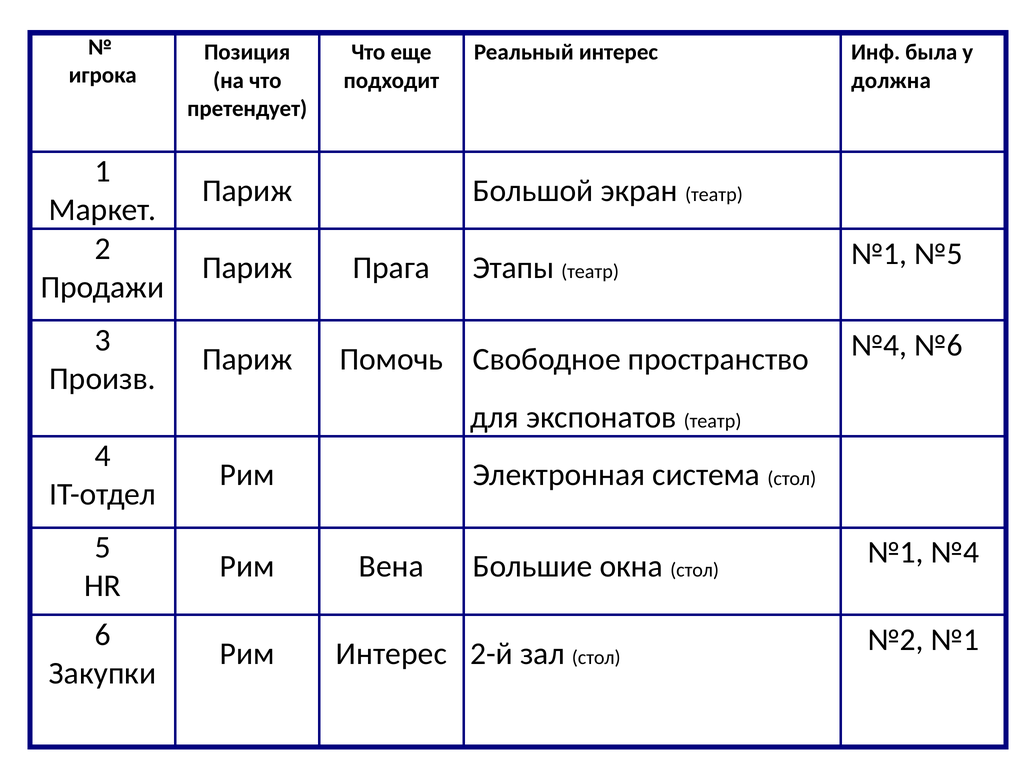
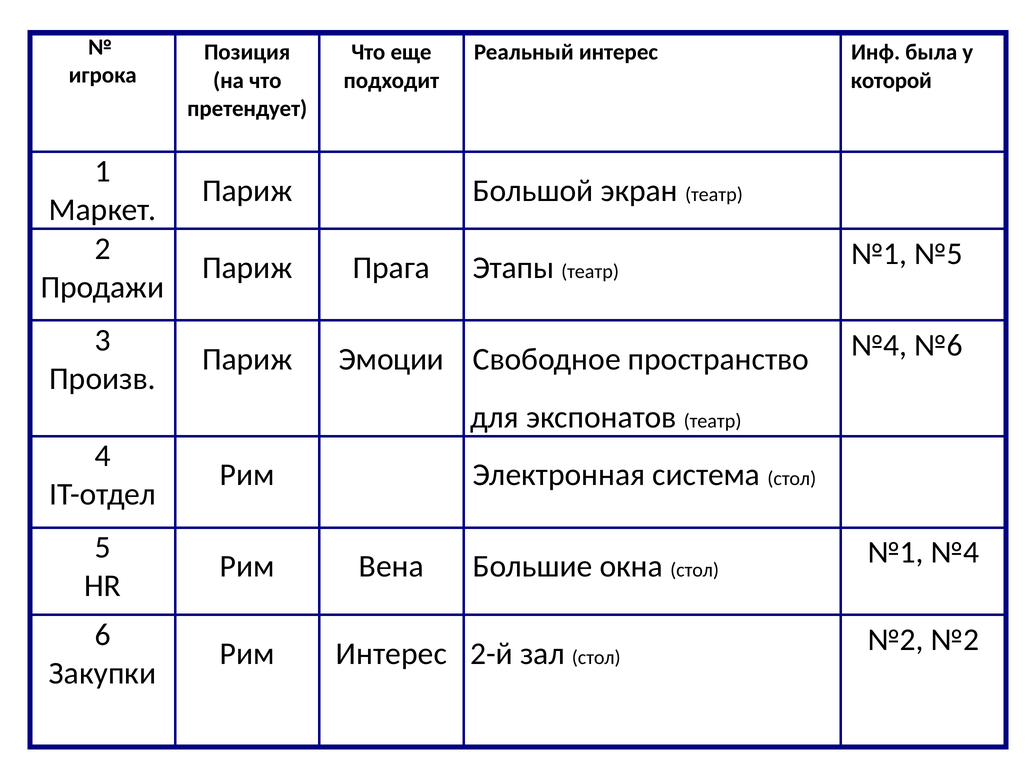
должна: должна -> которой (891, 80)
Помочь: Помочь -> Эмоции (392, 359)
№2 №1: №1 -> №2 (955, 640)
